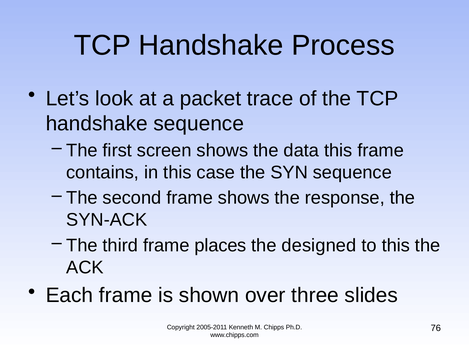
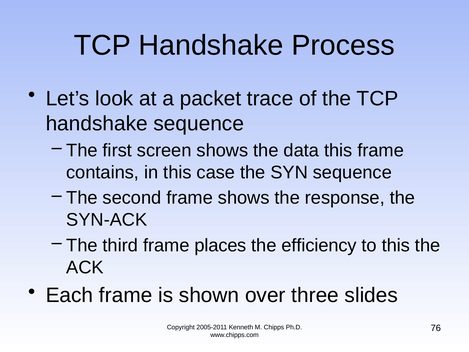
designed: designed -> efficiency (319, 245)
